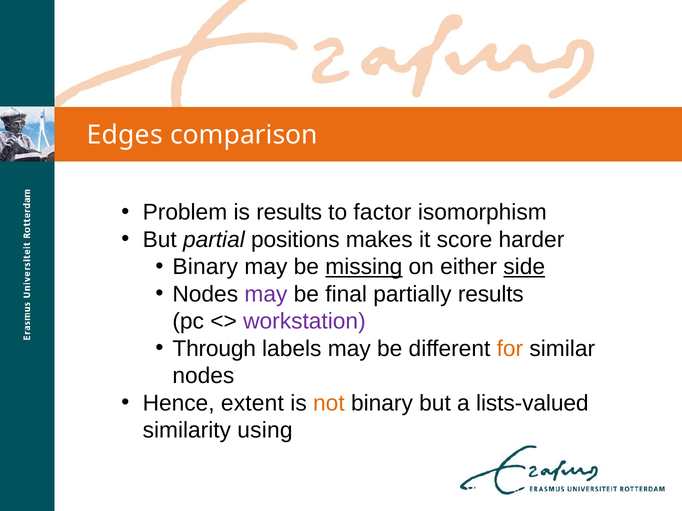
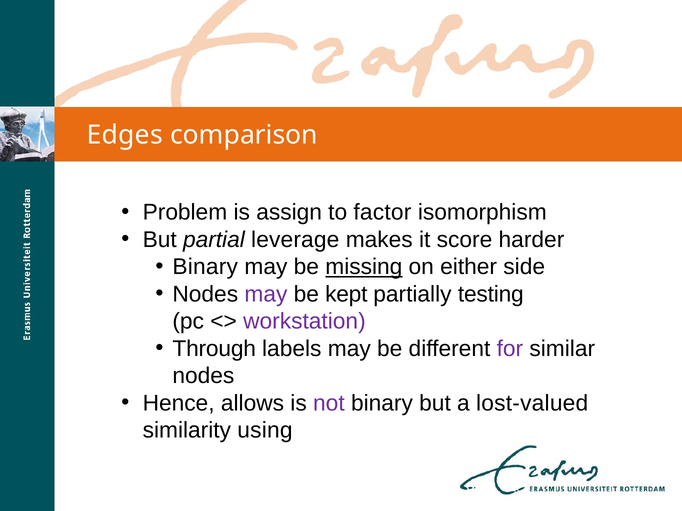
is results: results -> assign (289, 213)
positions: positions -> leverage (295, 240)
side underline: present -> none (524, 267)
final: final -> kept (346, 294)
partially results: results -> testing (491, 294)
for colour: orange -> purple (510, 349)
extent: extent -> allows (252, 404)
not colour: orange -> purple (329, 404)
lists-valued: lists-valued -> lost-valued (532, 404)
